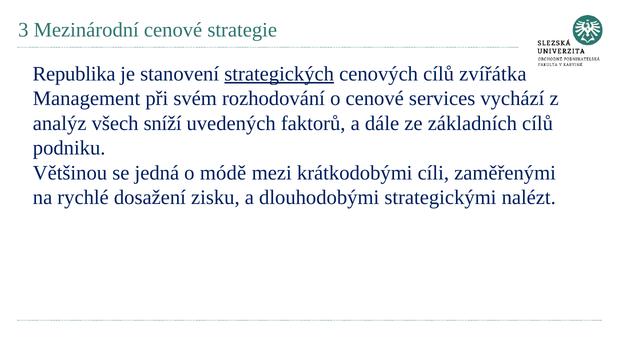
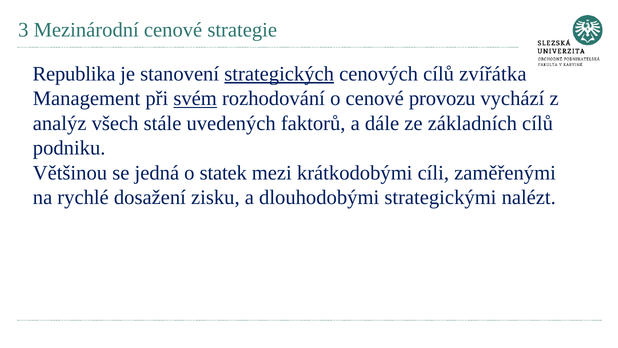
svém underline: none -> present (195, 99)
services: services -> provozu (442, 99)
sníží: sníží -> stále (163, 123)
módě: módě -> statek (223, 173)
